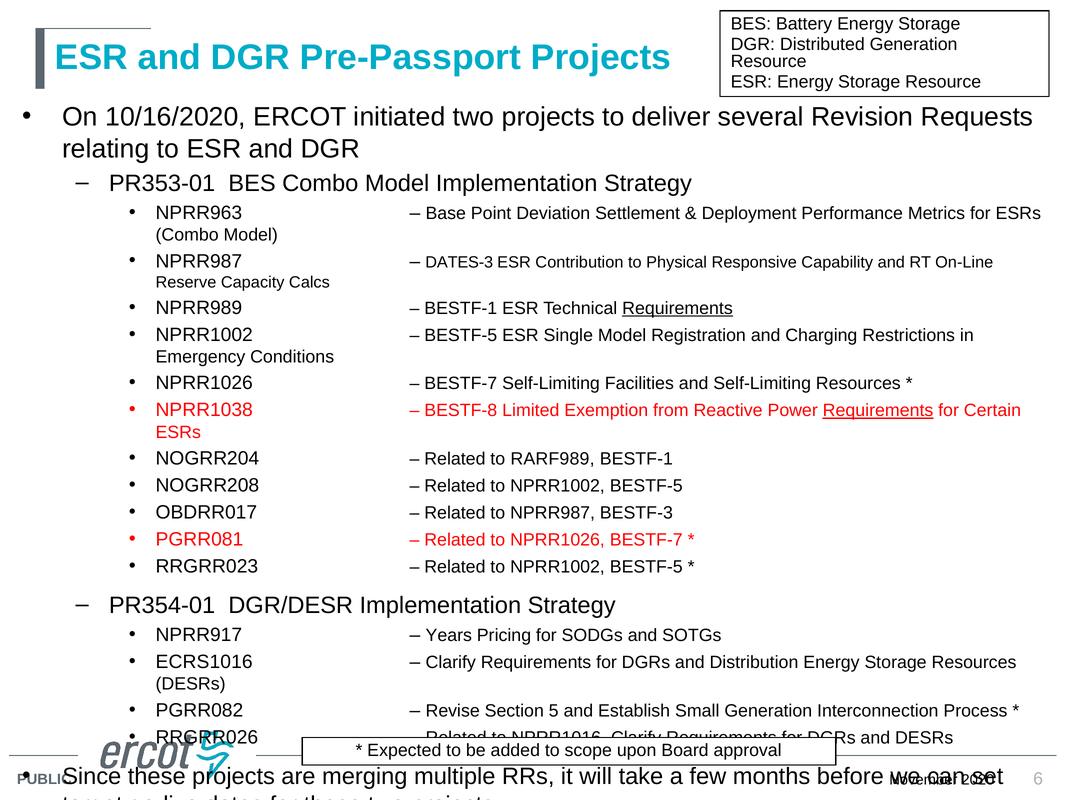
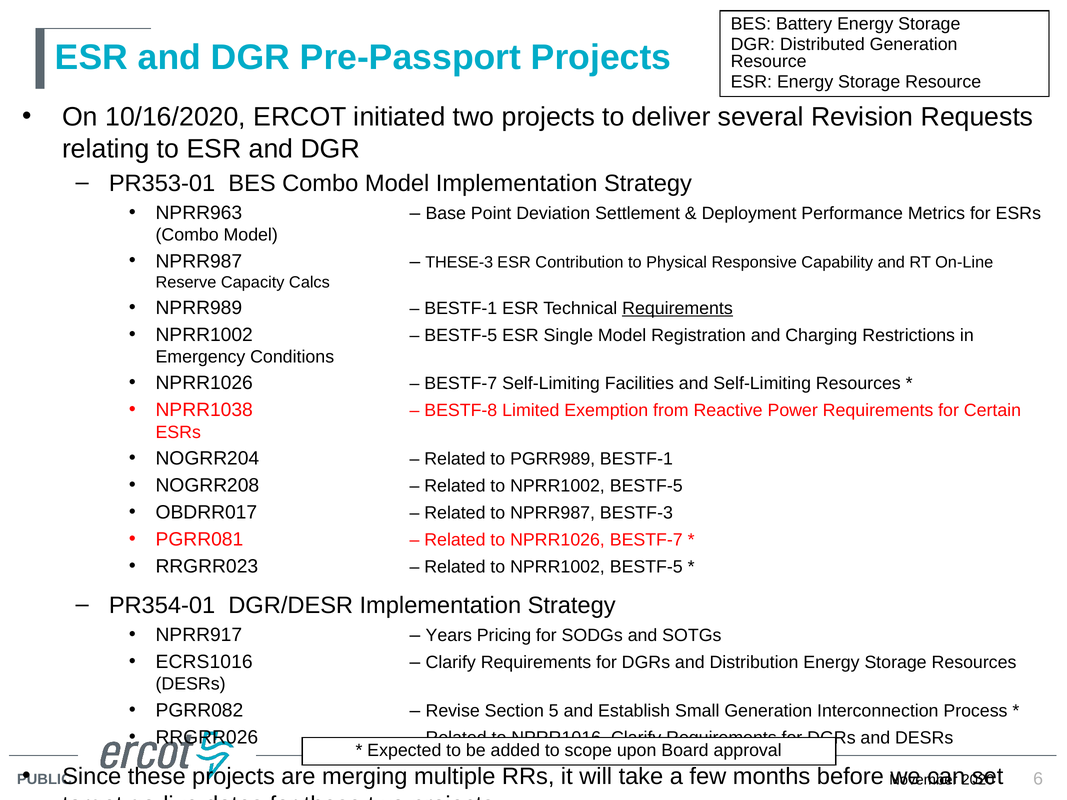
DATES-3: DATES-3 -> THESE-3 (459, 262)
Requirements underline: present -> none (878, 411)
RARF989: RARF989 -> PGRR989 (553, 459)
